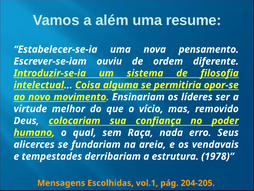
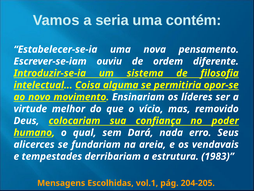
além: além -> seria (112, 20)
resume: resume -> contém (194, 20)
Raça: Raça -> Dará (140, 132)
1978: 1978 -> 1983 (218, 156)
